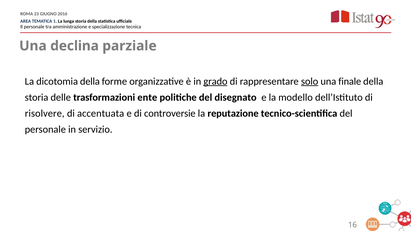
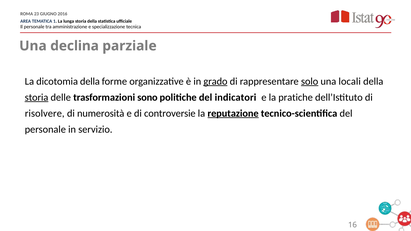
finale: finale -> locali (350, 81)
storia underline: none -> present (37, 97)
ente: ente -> sono (147, 97)
disegnato: disegnato -> indicatori (236, 97)
modello: modello -> pratiche (296, 97)
accentuata: accentuata -> numerosità (101, 113)
reputazione underline: none -> present (233, 113)
